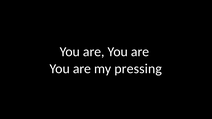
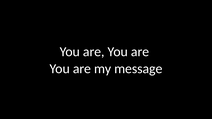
pressing: pressing -> message (138, 69)
